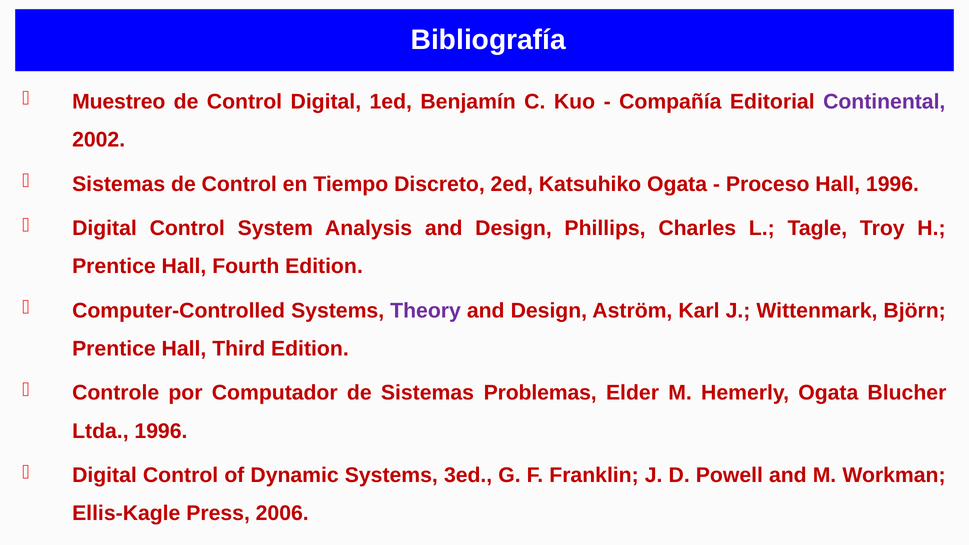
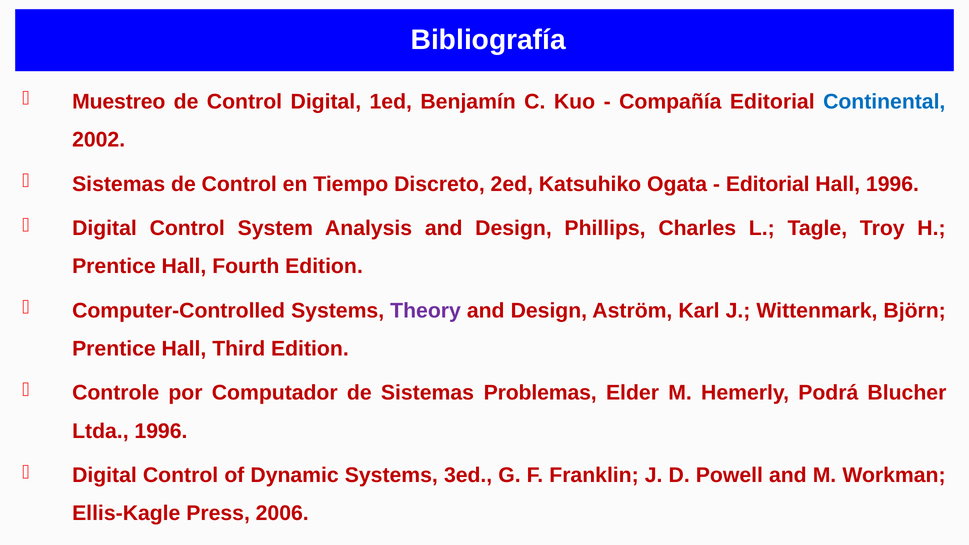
Continental colour: purple -> blue (884, 102)
Proceso: Proceso -> Editorial (768, 184)
Hemerly Ogata: Ogata -> Podrá (828, 393)
